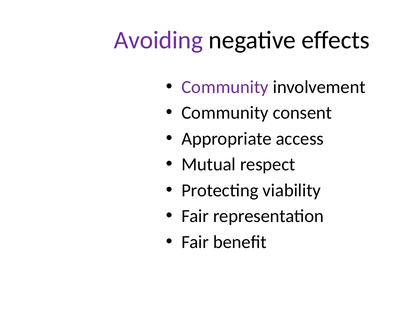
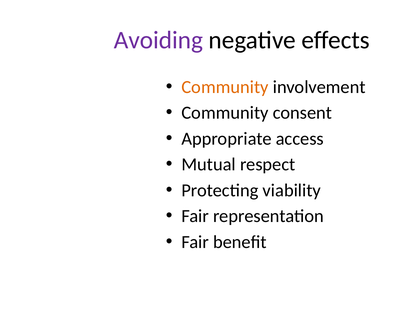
Community colour: purple -> orange (225, 87)
